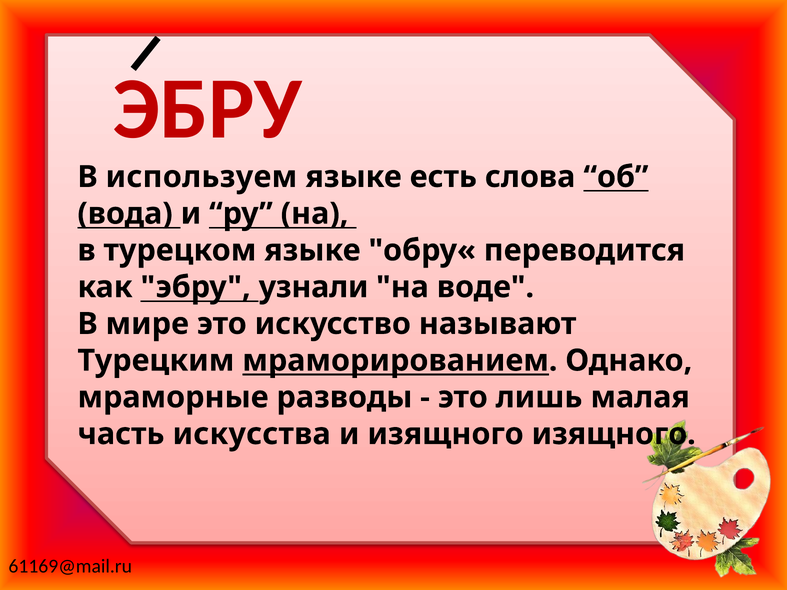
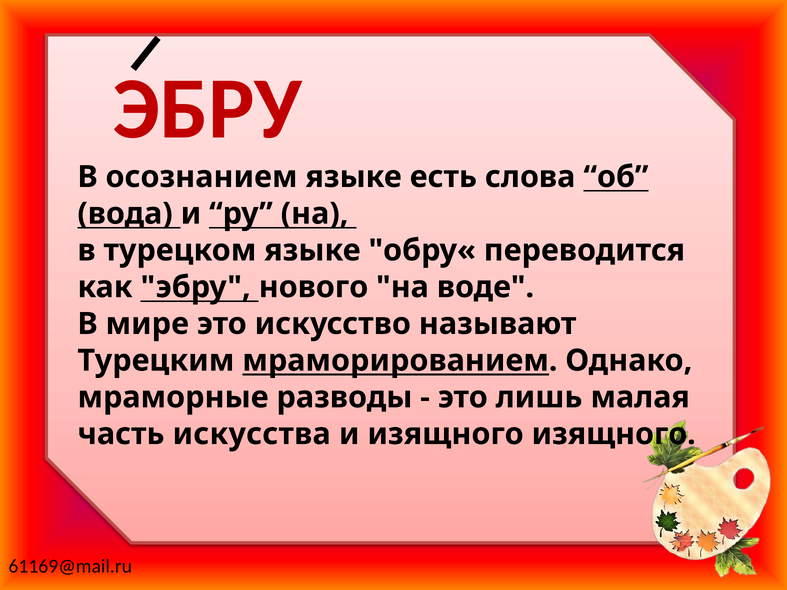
используем: используем -> осознанием (202, 177)
узнали: узнали -> нового (313, 287)
